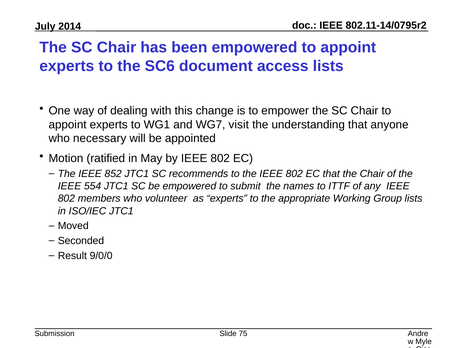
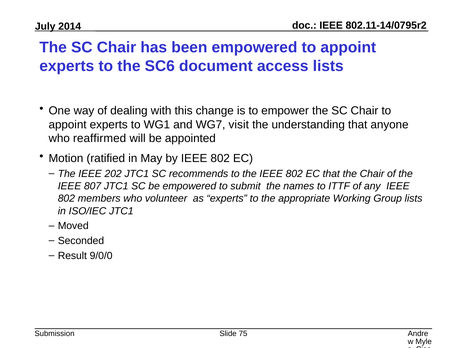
necessary: necessary -> reaffirmed (100, 138)
852: 852 -> 202 (113, 173)
554: 554 -> 807 (93, 186)
